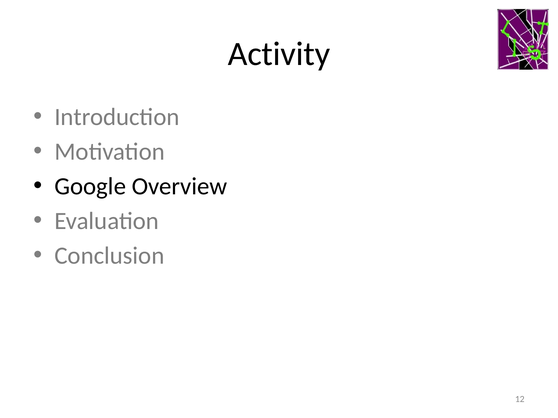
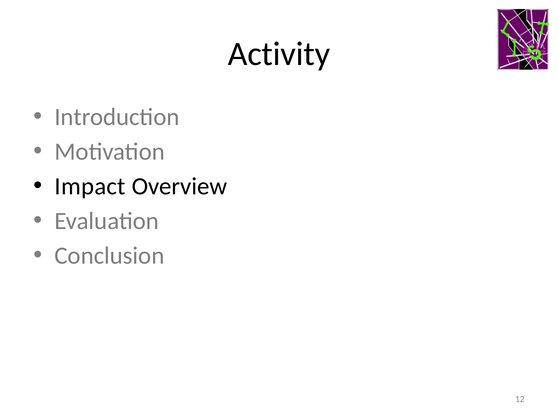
Google: Google -> Impact (90, 187)
